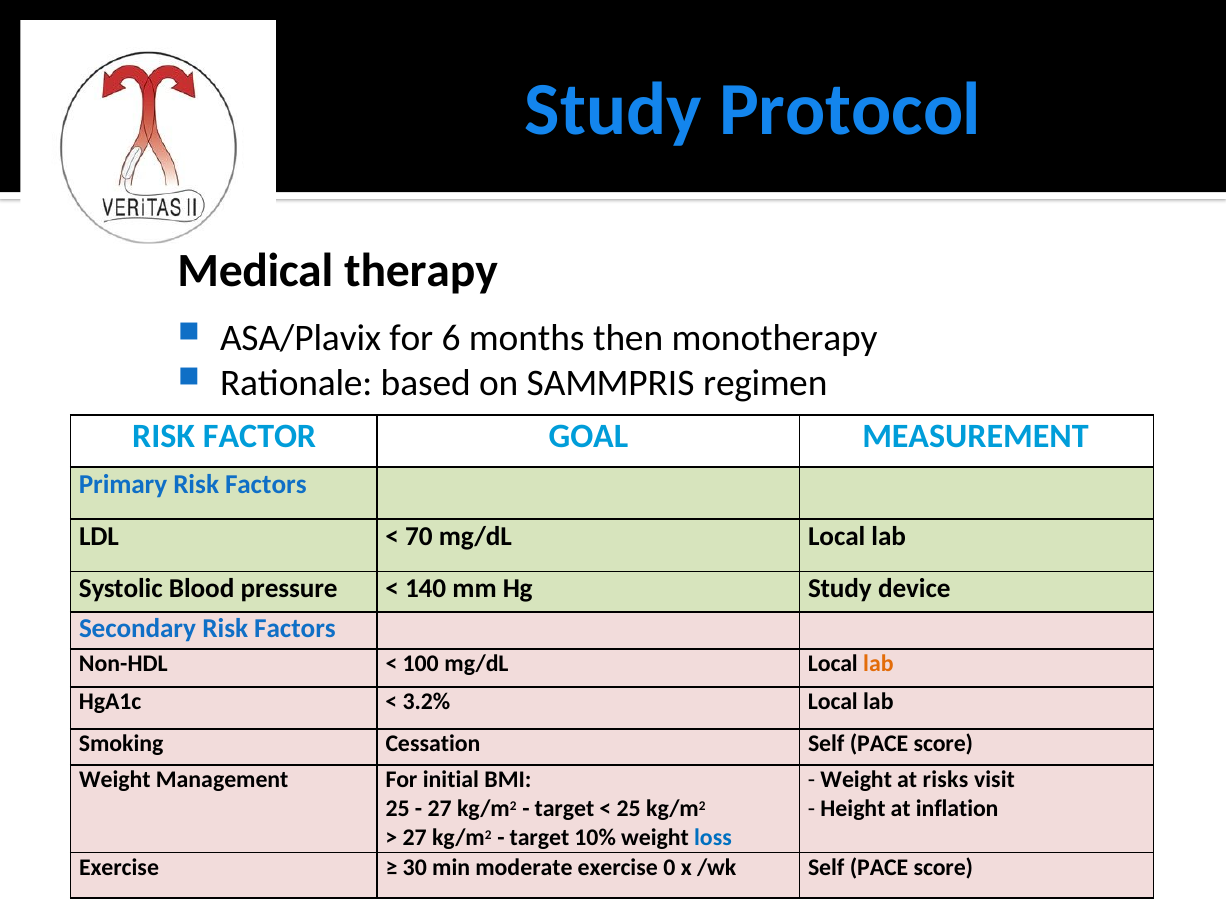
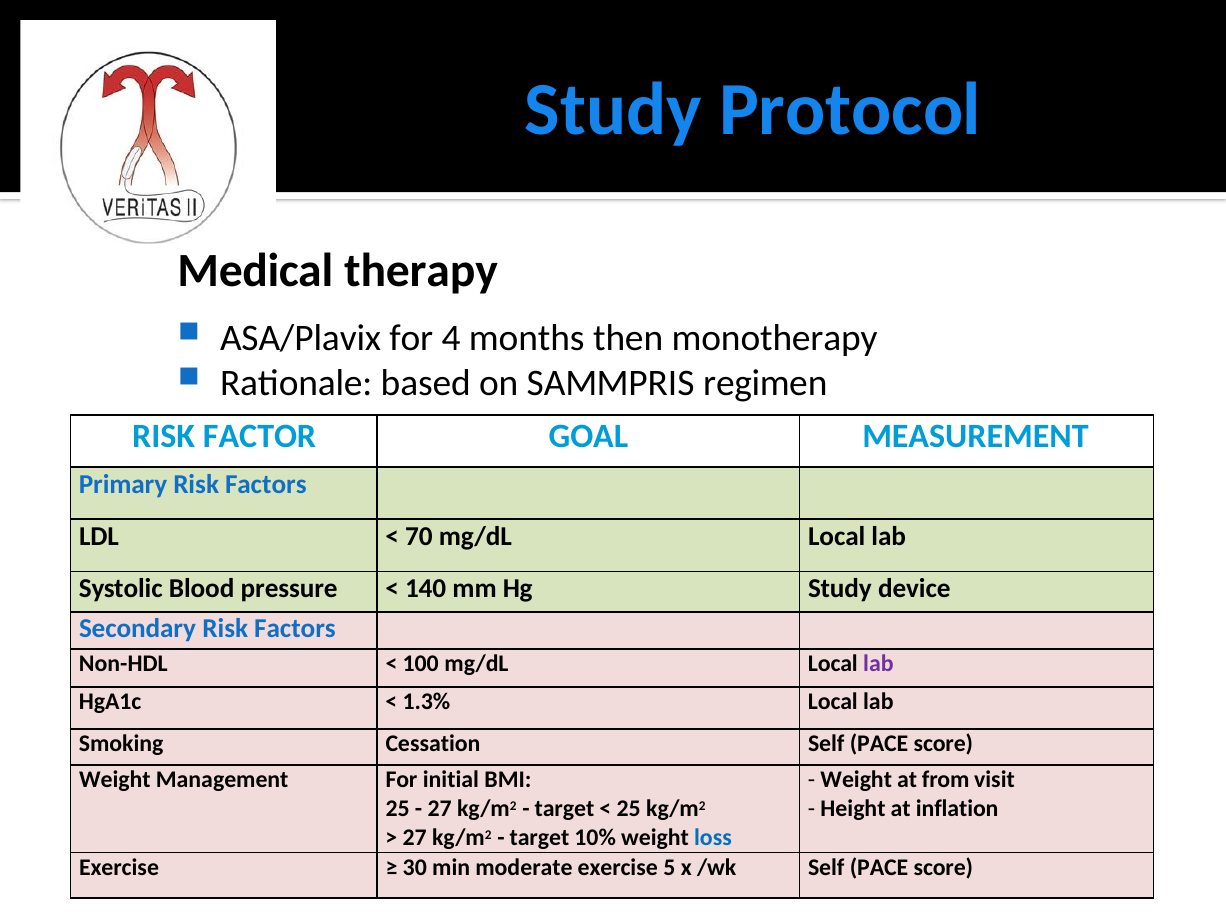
6: 6 -> 4 (451, 338)
lab colour: orange -> purple (878, 664)
3.2%: 3.2% -> 1.3% (426, 702)
risks: risks -> from (946, 780)
0: 0 -> 5 (669, 868)
